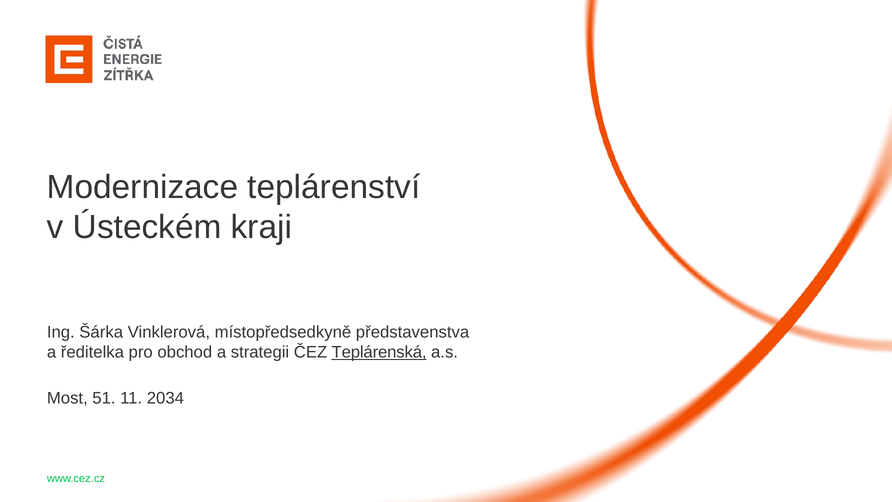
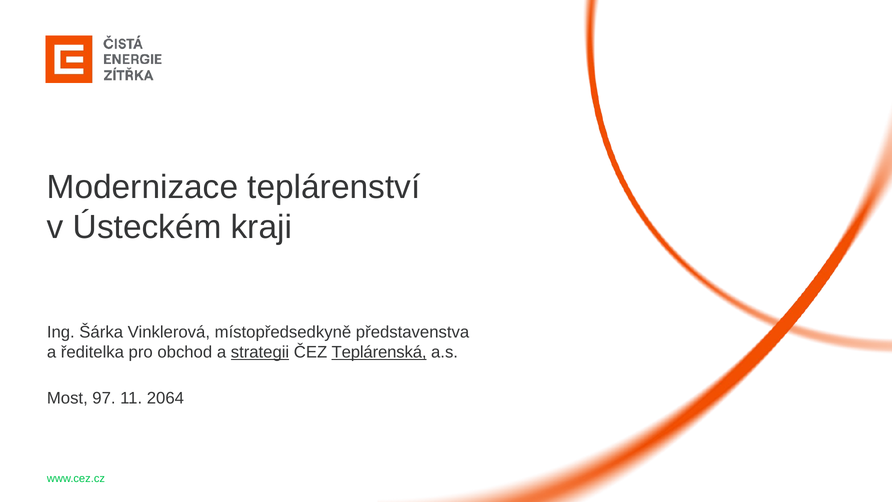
strategii underline: none -> present (260, 352)
51: 51 -> 97 (104, 398)
2034: 2034 -> 2064 (165, 398)
